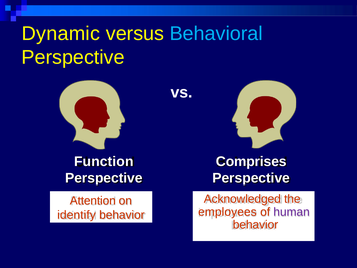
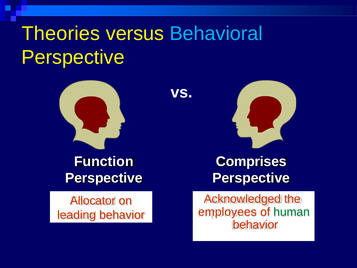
Dynamic: Dynamic -> Theories (61, 34)
Attention: Attention -> Allocator (93, 200)
human colour: purple -> green (292, 212)
identify: identify -> leading (77, 215)
